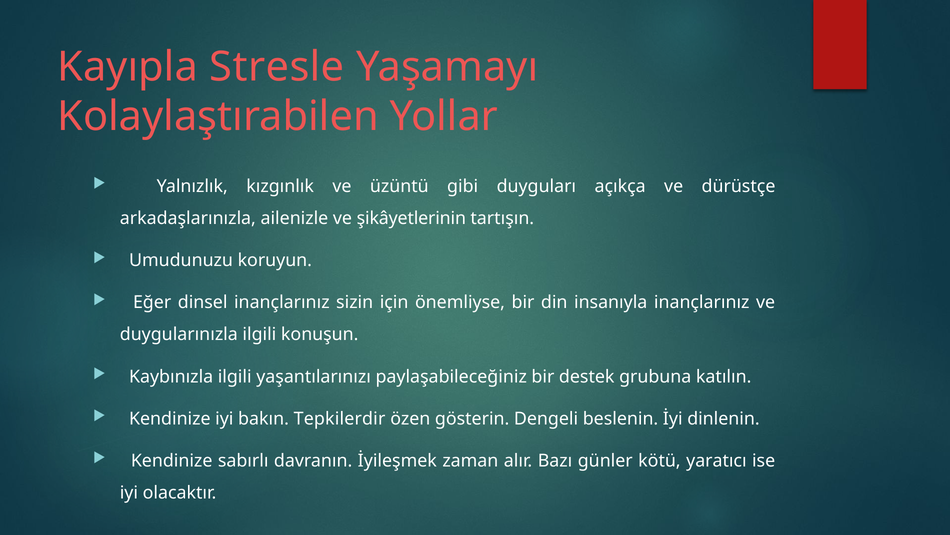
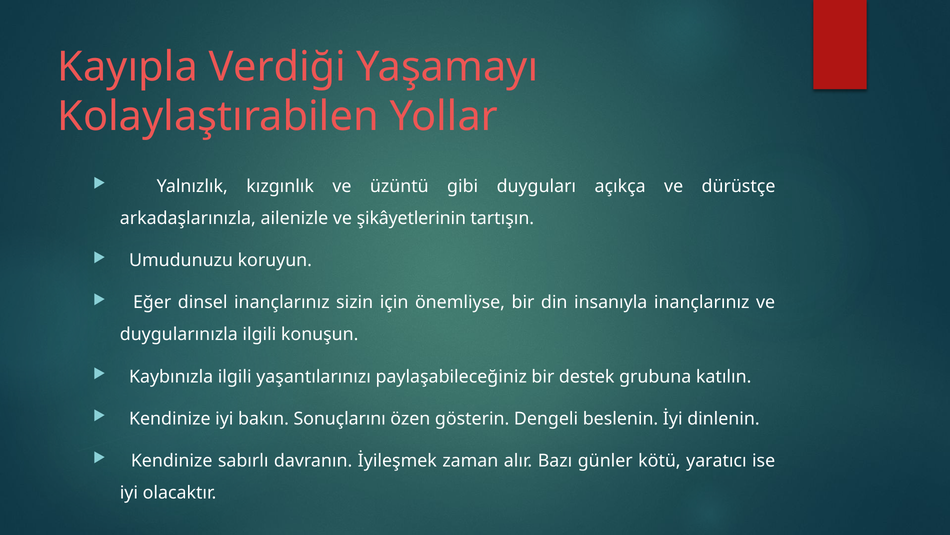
Stresle: Stresle -> Verdiği (277, 67)
Tepkilerdir: Tepkilerdir -> Sonuçlarını (340, 418)
